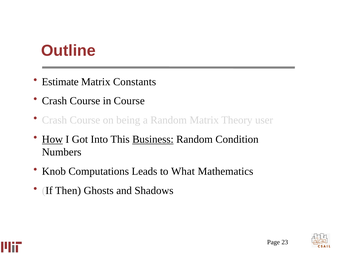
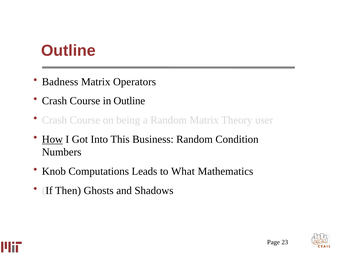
Estimate: Estimate -> Badness (60, 82)
Constants: Constants -> Operators (135, 82)
in Course: Course -> Outline (129, 101)
Business underline: present -> none (153, 139)
